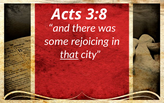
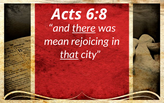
3:8: 3:8 -> 6:8 (96, 14)
there underline: none -> present (84, 28)
some: some -> mean (57, 41)
